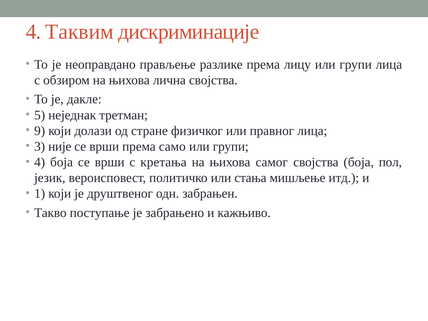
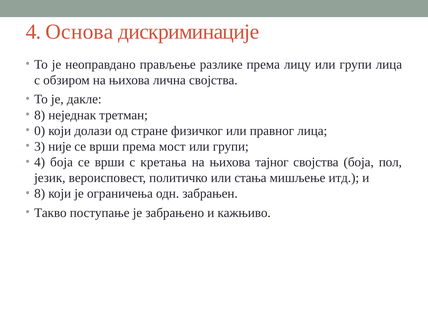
Таквим: Таквим -> Основа (80, 32)
5: 5 -> 8 (40, 115)
9: 9 -> 0 (40, 131)
само: само -> мост (172, 146)
самог: самог -> тајног (272, 162)
1: 1 -> 8 (40, 193)
друштвеног: друштвеног -> ограничења (120, 193)
